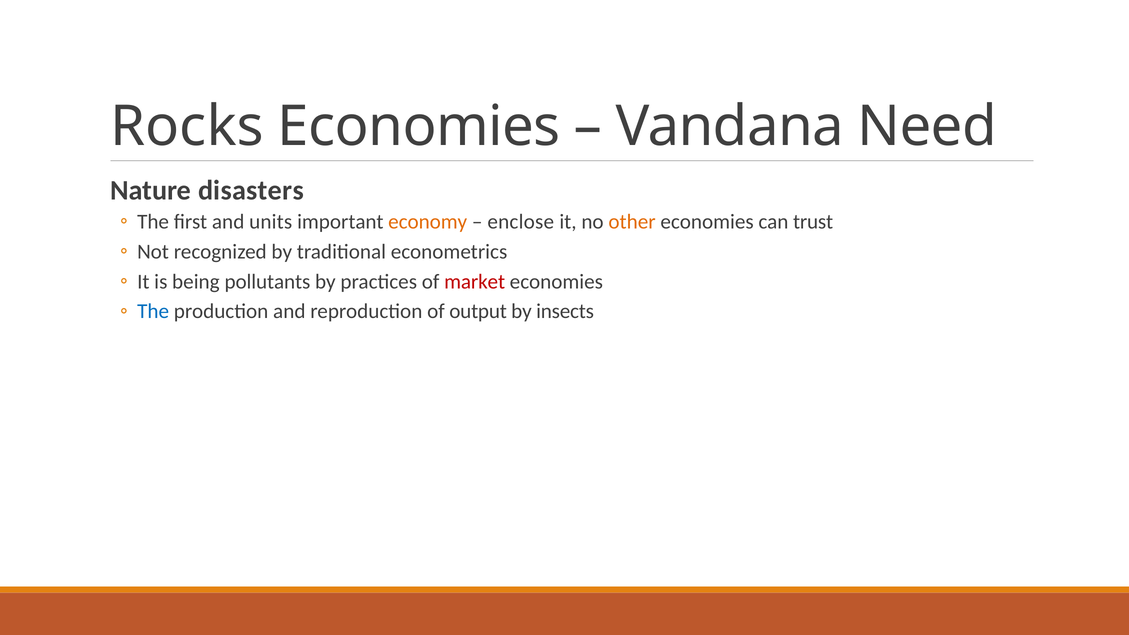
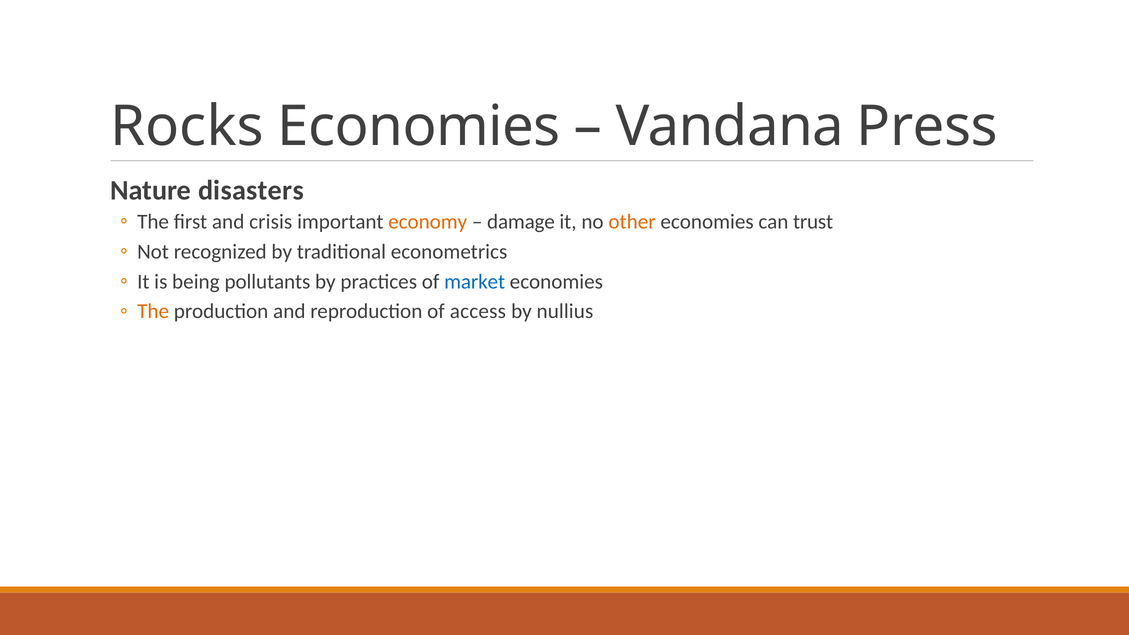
Need: Need -> Press (927, 126)
units: units -> crisis (271, 222)
enclose: enclose -> damage (521, 222)
market colour: red -> blue (475, 282)
The colour: blue -> orange (153, 311)
output: output -> access (478, 311)
insects: insects -> nullius (565, 311)
